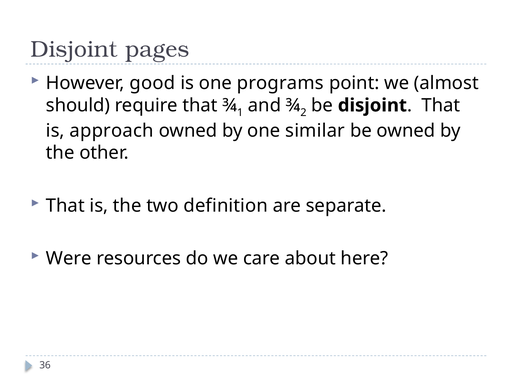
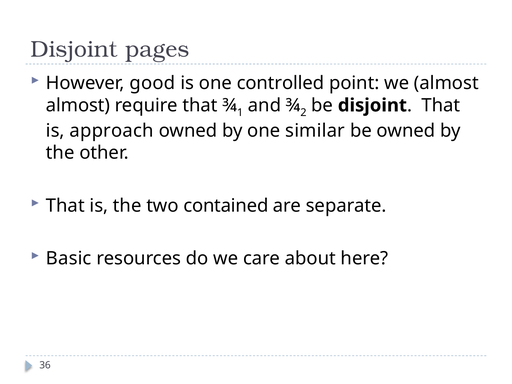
programs: programs -> controlled (280, 83)
should: should -> almost (78, 105)
definition: definition -> contained (226, 206)
Were: Were -> Basic (69, 259)
